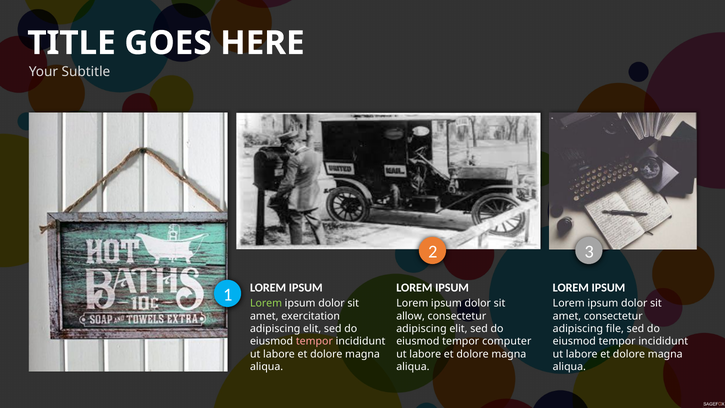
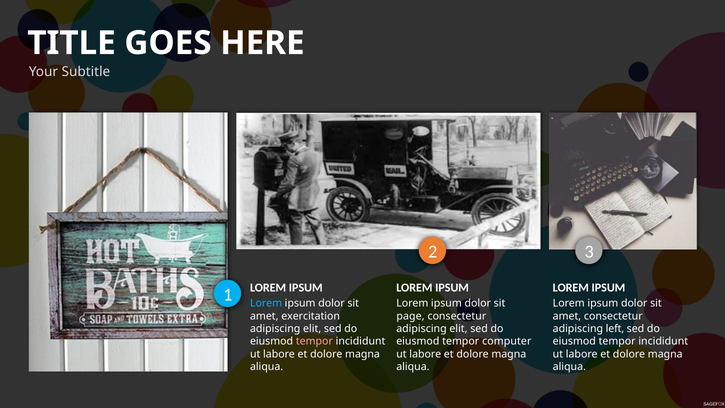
Lorem colour: light green -> light blue (266, 303)
allow: allow -> page (410, 316)
file: file -> left (615, 329)
